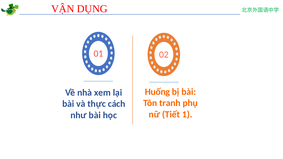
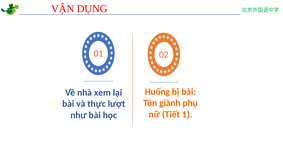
tranh: tranh -> giành (170, 103)
cách: cách -> lượt (117, 104)
